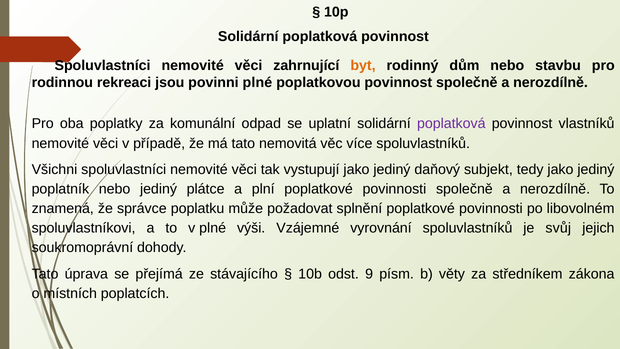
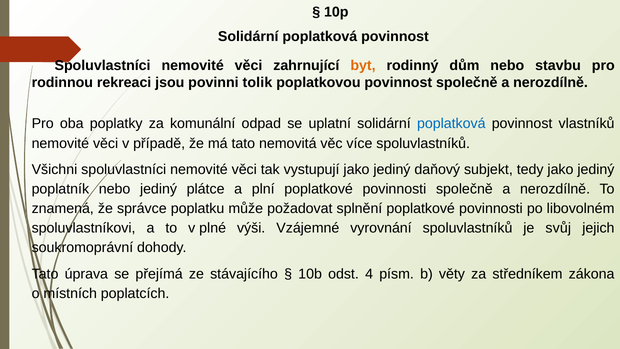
povinni plné: plné -> tolik (257, 82)
poplatková colour: purple -> blue (451, 124)
9: 9 -> 4 (369, 274)
